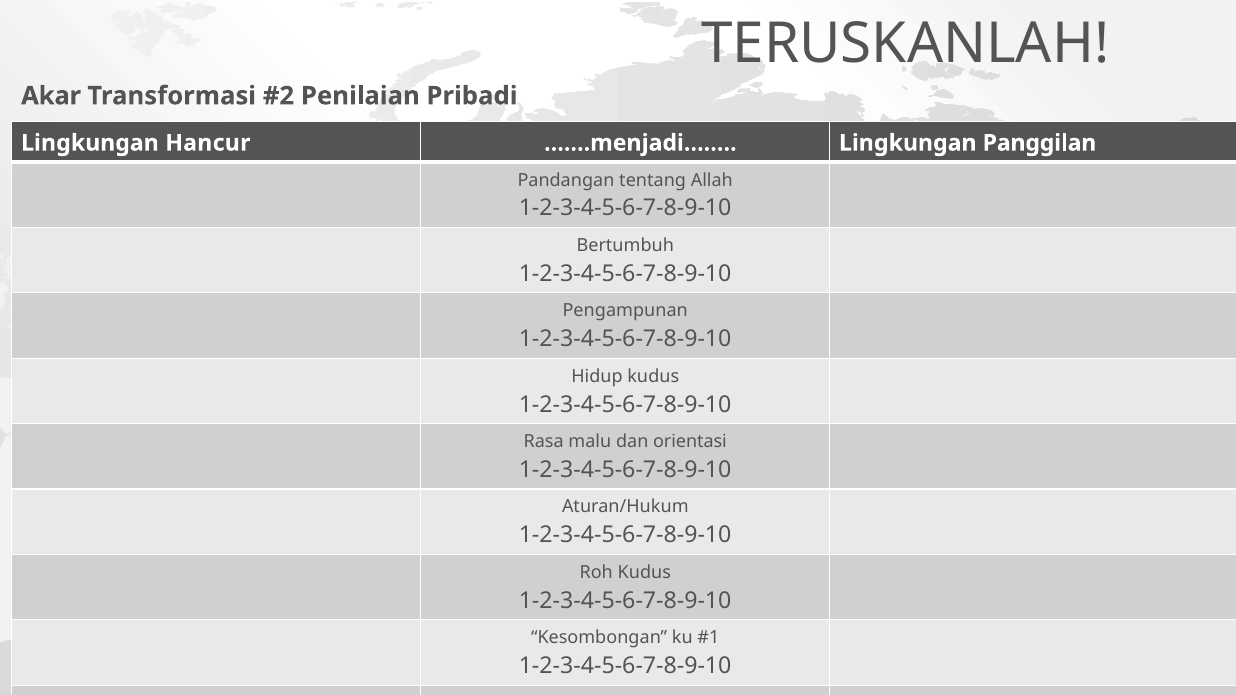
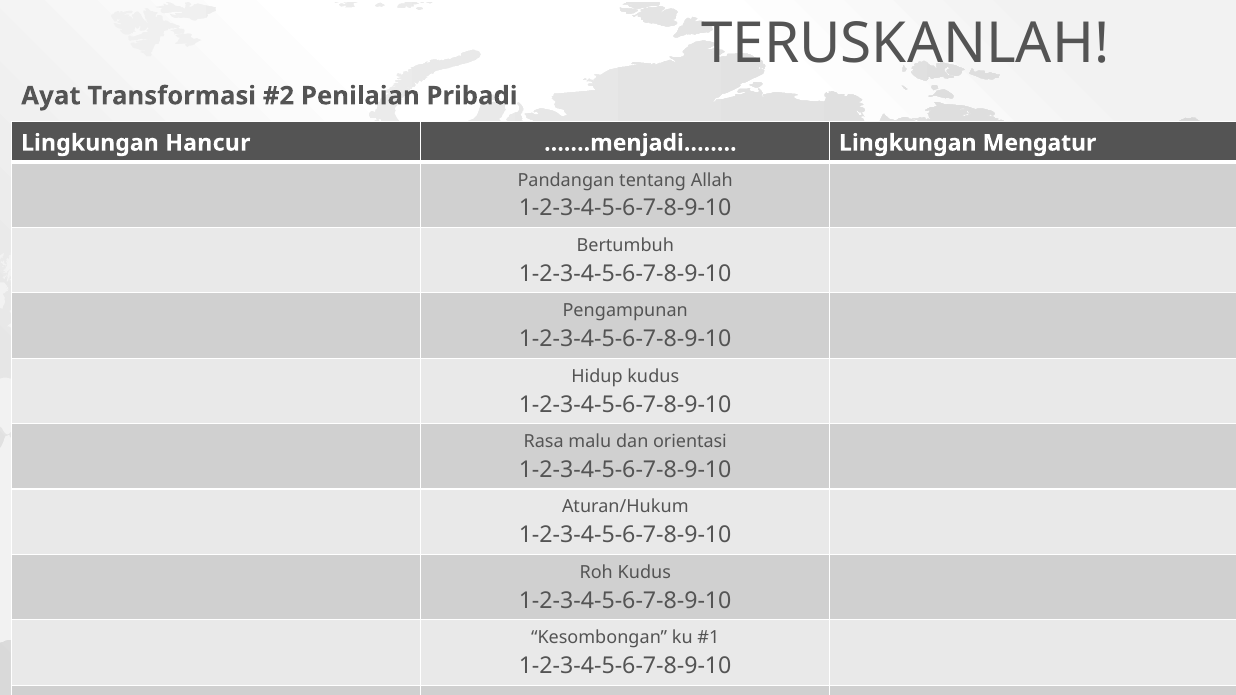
Akar: Akar -> Ayat (51, 96)
Panggilan: Panggilan -> Mengatur (1039, 143)
